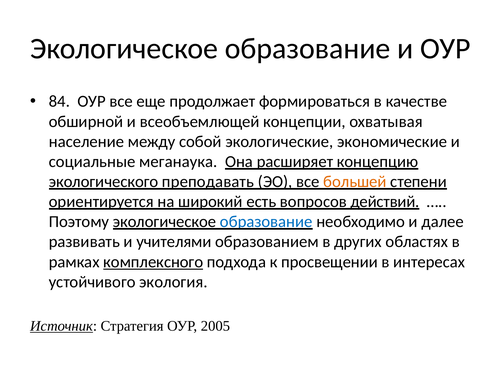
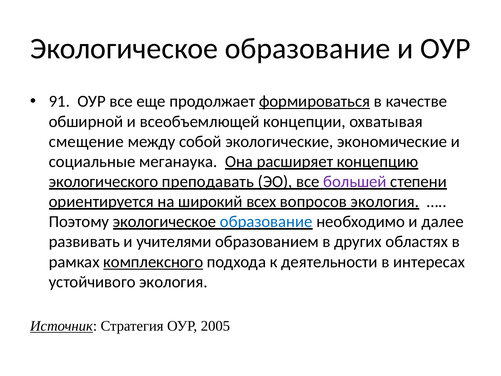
84: 84 -> 91 (59, 101)
формироваться underline: none -> present (315, 101)
население: население -> смещение (86, 141)
большей colour: orange -> purple (355, 182)
есть: есть -> всех (261, 202)
вопросов действий: действий -> экология (385, 202)
просвещении: просвещении -> деятельности (329, 262)
